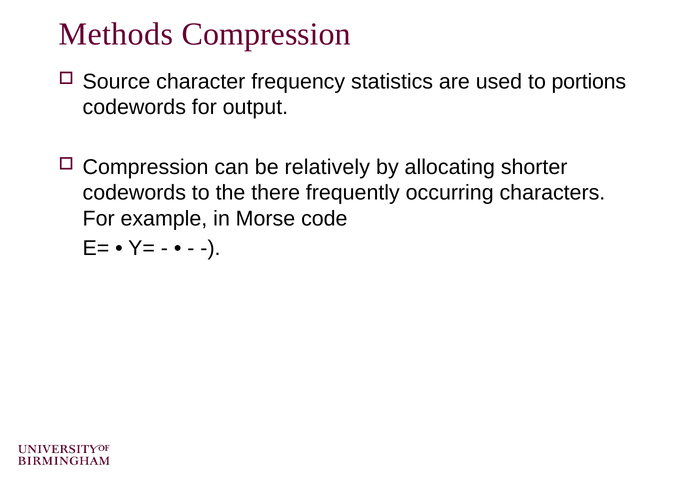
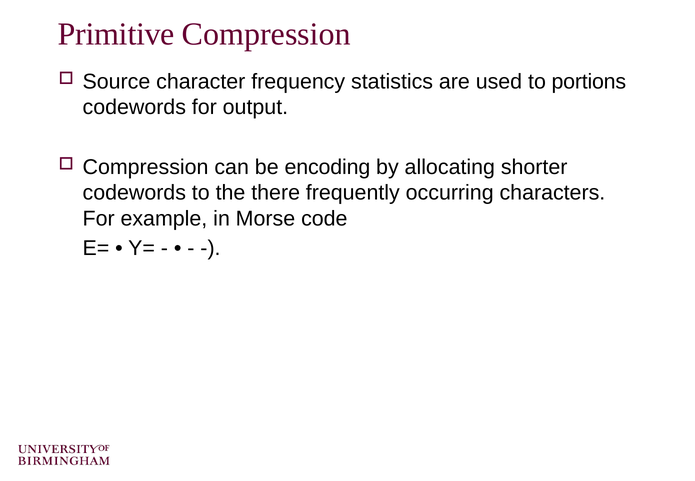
Methods: Methods -> Primitive (116, 34)
relatively: relatively -> encoding (327, 167)
